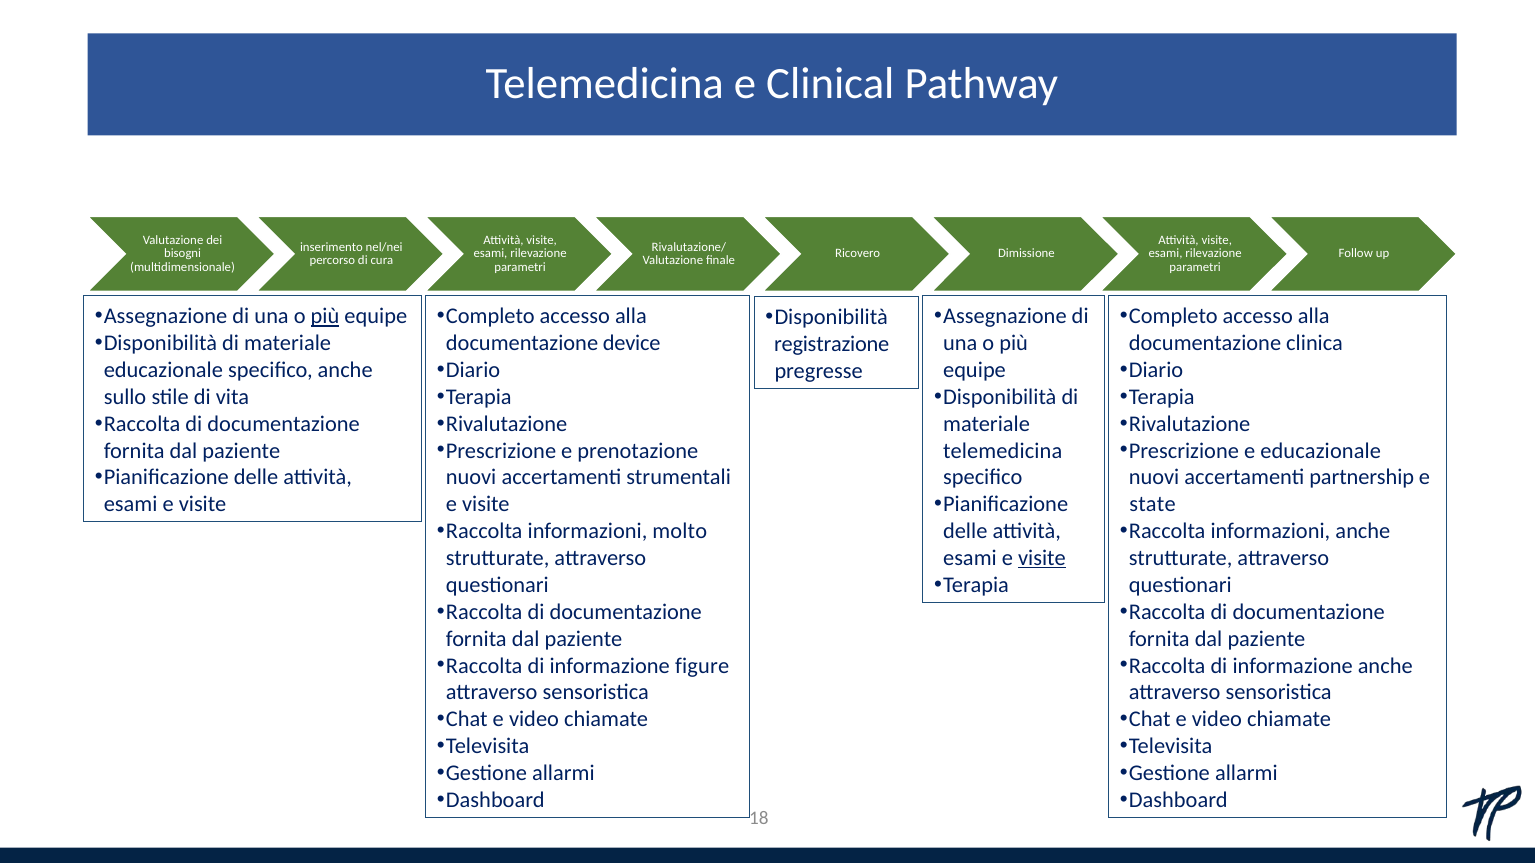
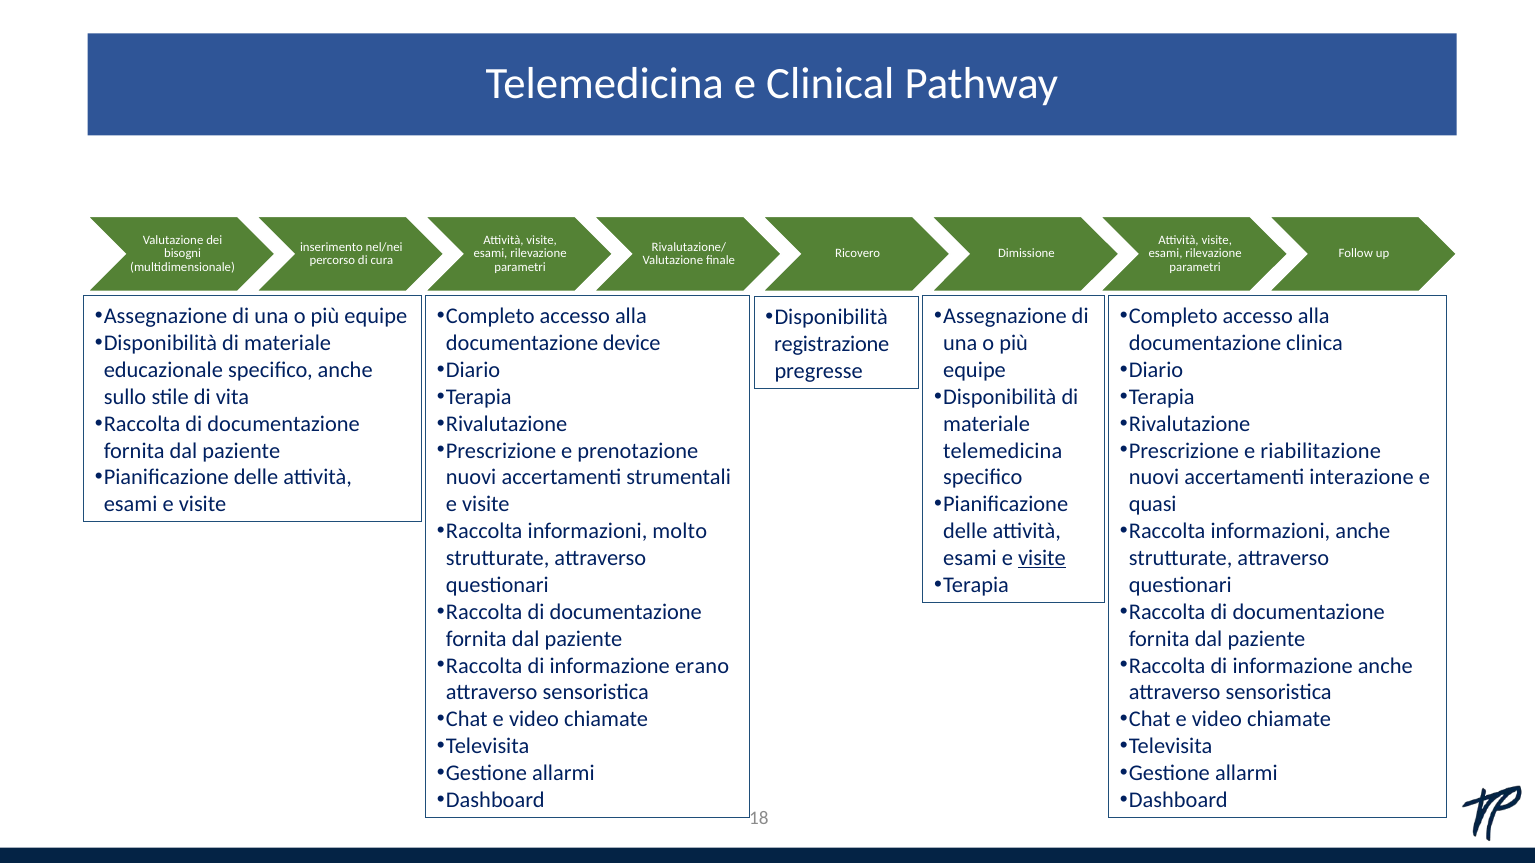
più underline: present -> none (325, 316)
e educazionale: educazionale -> riabilitazione (1321, 451)
partnership: partnership -> interazione (1362, 478)
state: state -> quasi (1153, 505)
figure: figure -> erano (702, 666)
